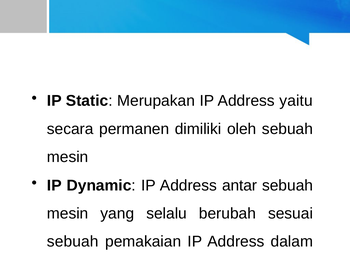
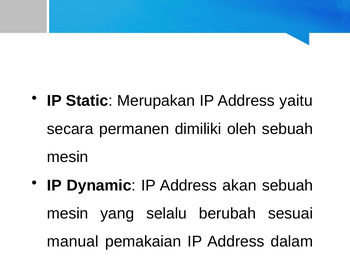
antar: antar -> akan (239, 185)
sebuah: sebuah -> manual (73, 241)
